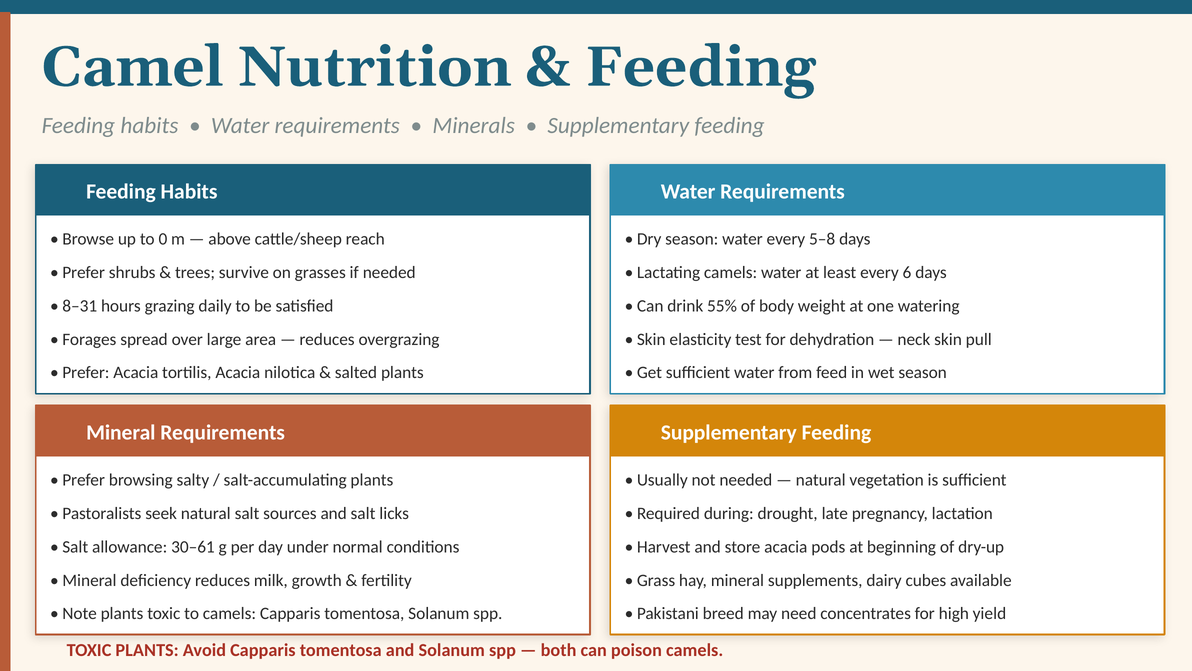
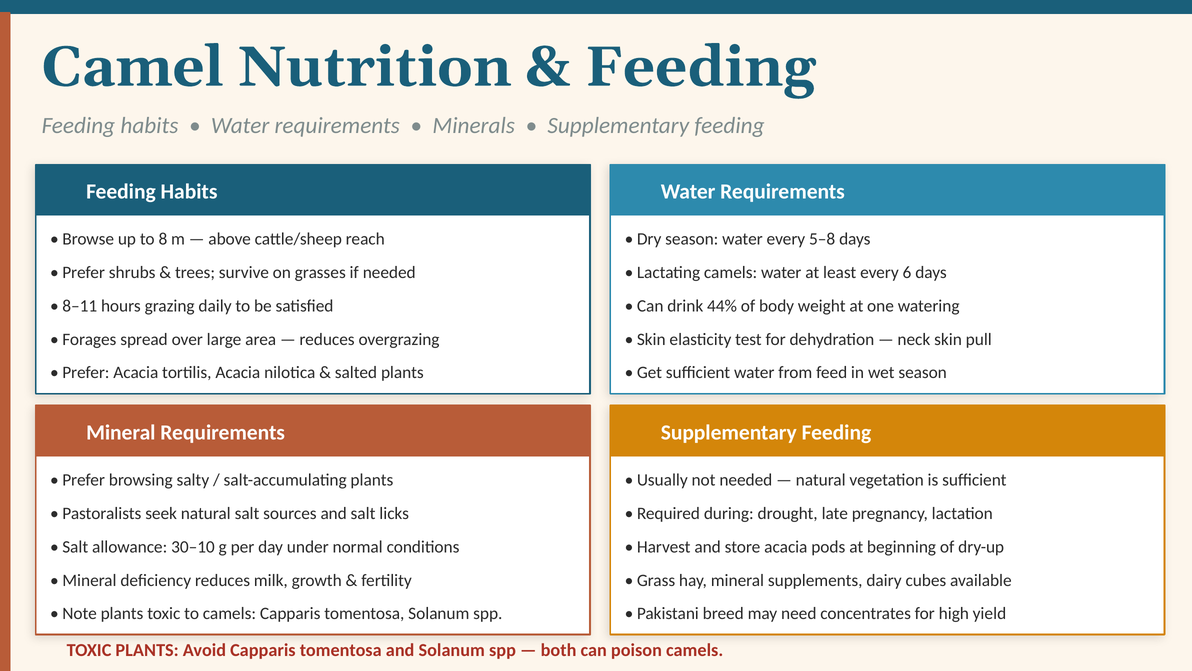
0: 0 -> 8 (163, 239)
8–31: 8–31 -> 8–11 (80, 306)
55%: 55% -> 44% (722, 306)
30–61: 30–61 -> 30–10 (193, 547)
